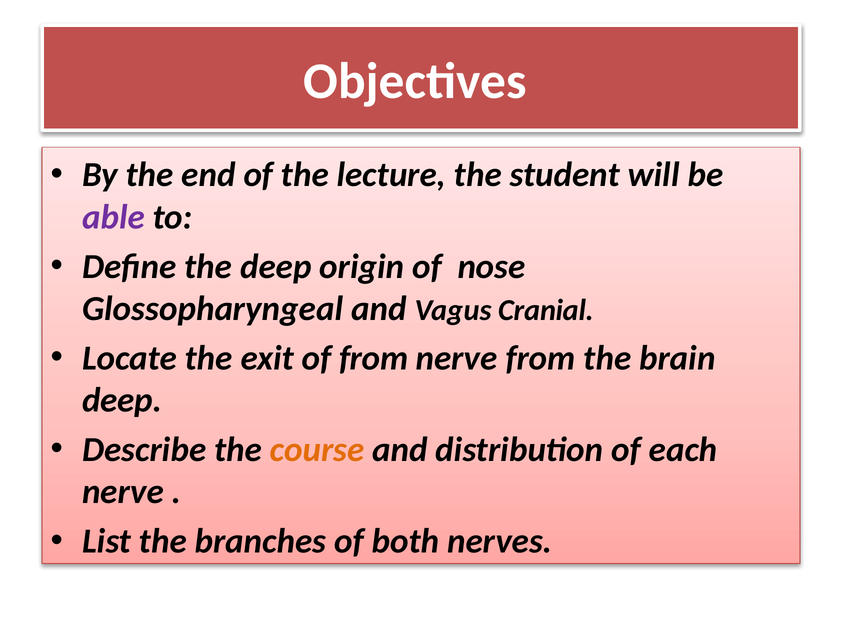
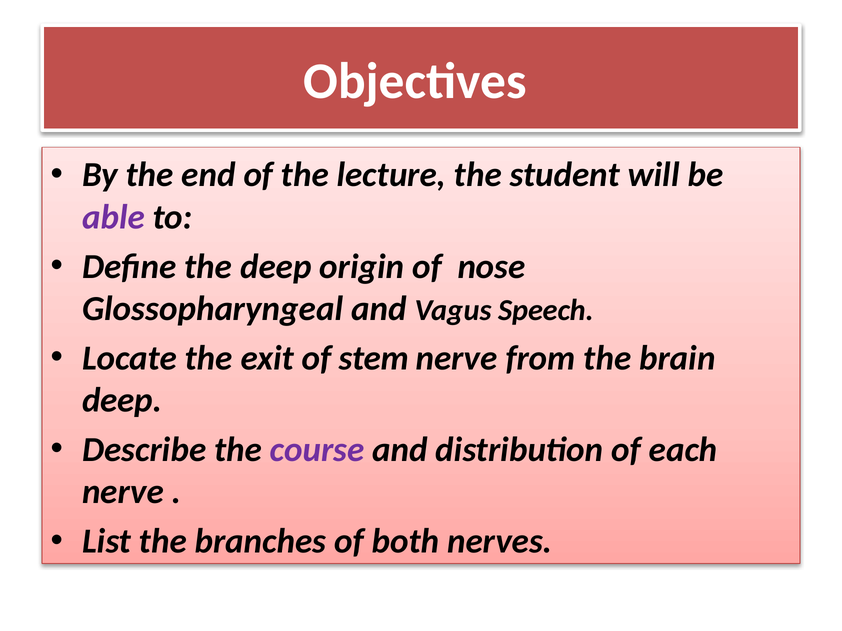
Cranial: Cranial -> Speech (546, 310)
of from: from -> stem (374, 358)
course colour: orange -> purple (317, 450)
